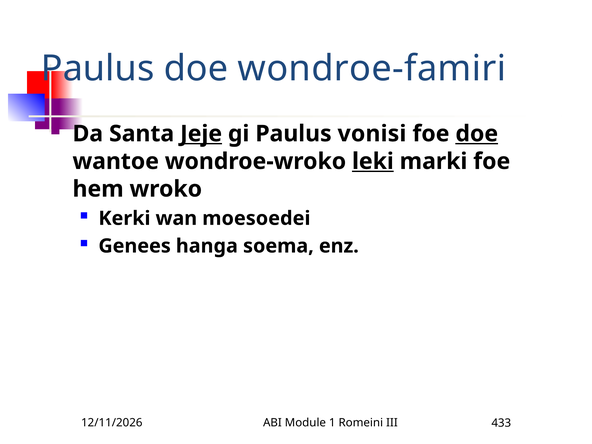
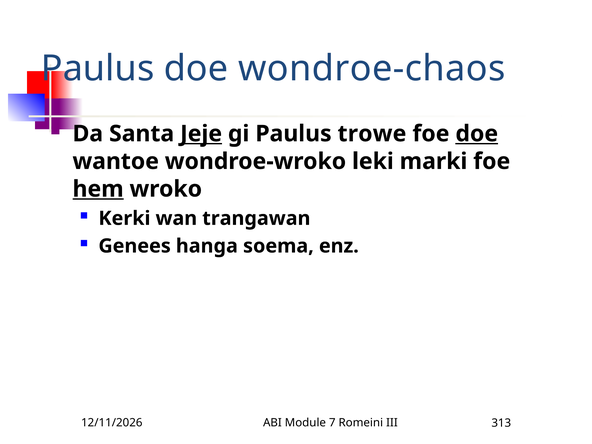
wondroe-famiri: wondroe-famiri -> wondroe-chaos (372, 69)
vonisi: vonisi -> trowe (372, 134)
leki underline: present -> none (373, 161)
hem underline: none -> present (98, 189)
moesoedei: moesoedei -> trangawan (256, 218)
1: 1 -> 7 (332, 423)
433: 433 -> 313 (501, 423)
